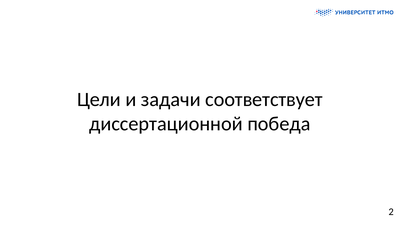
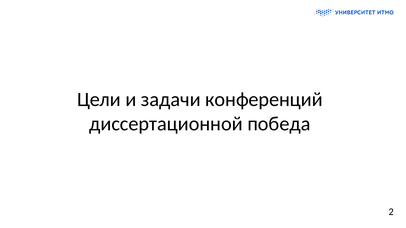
соответствует: соответствует -> конференций (264, 100)
